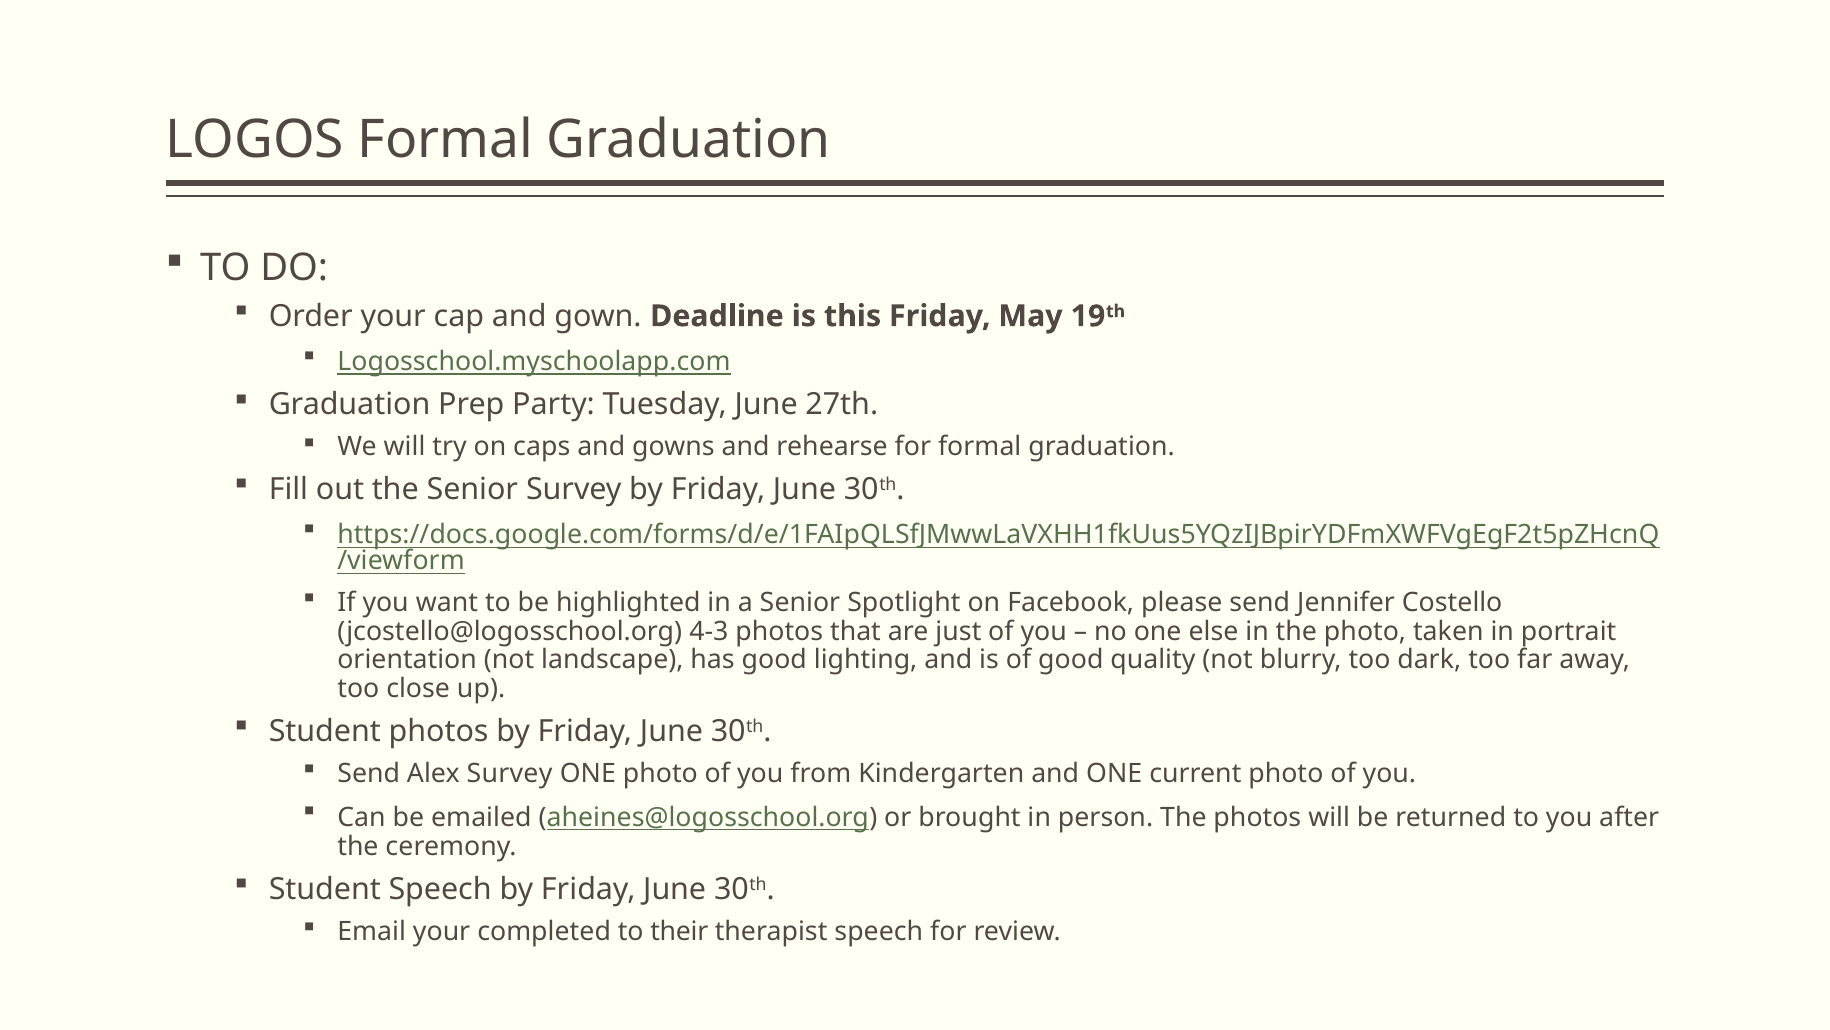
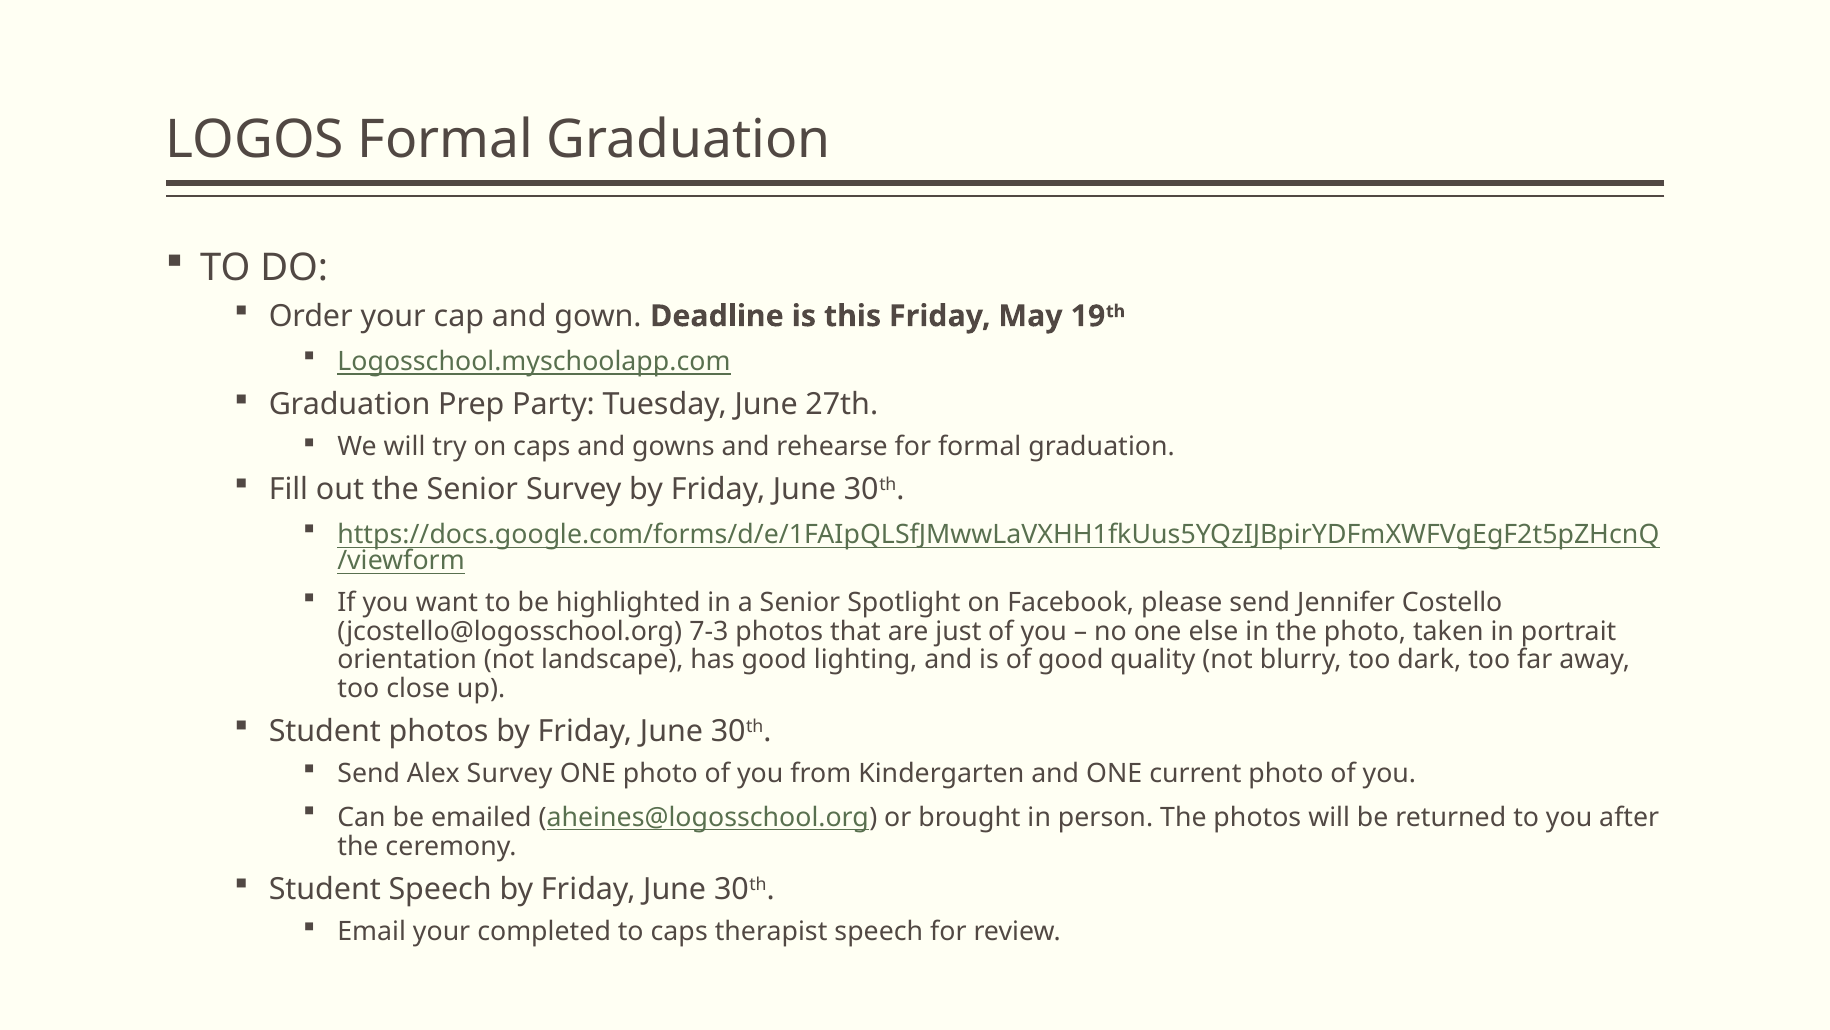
4-3: 4-3 -> 7-3 (709, 631)
to their: their -> caps (679, 931)
